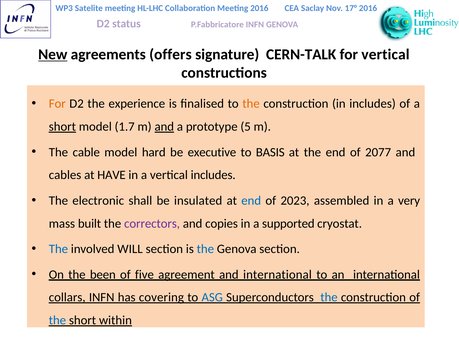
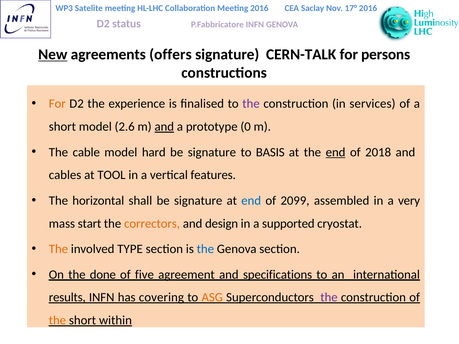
for vertical: vertical -> persons (386, 54)
the colour: orange -> purple (251, 104)
in includes: includes -> services (372, 104)
short underline: present -> none (62, 127)
1.7: 1.7 -> 2.6 (125, 127)
5: 5 -> 0 (246, 127)
executive: executive -> signature (212, 152)
end underline: none -> present (336, 152)
2077: 2077 -> 2018 (378, 152)
HAVE: HAVE -> TOOL (111, 175)
vertical includes: includes -> features (213, 175)
electronic: electronic -> horizontal (98, 201)
shall be insulated: insulated -> signature (198, 201)
2023: 2023 -> 2099 (295, 201)
built: built -> start (90, 224)
correctors colour: purple -> orange (152, 224)
copies: copies -> design (222, 224)
The colour: blue -> orange (58, 249)
WILL: WILL -> TYPE (130, 249)
been: been -> done (103, 275)
and international: international -> specifications (278, 275)
collars: collars -> results (67, 298)
ASG colour: blue -> orange (212, 298)
the colour: blue -> purple (329, 298)
the colour: blue -> orange (57, 321)
